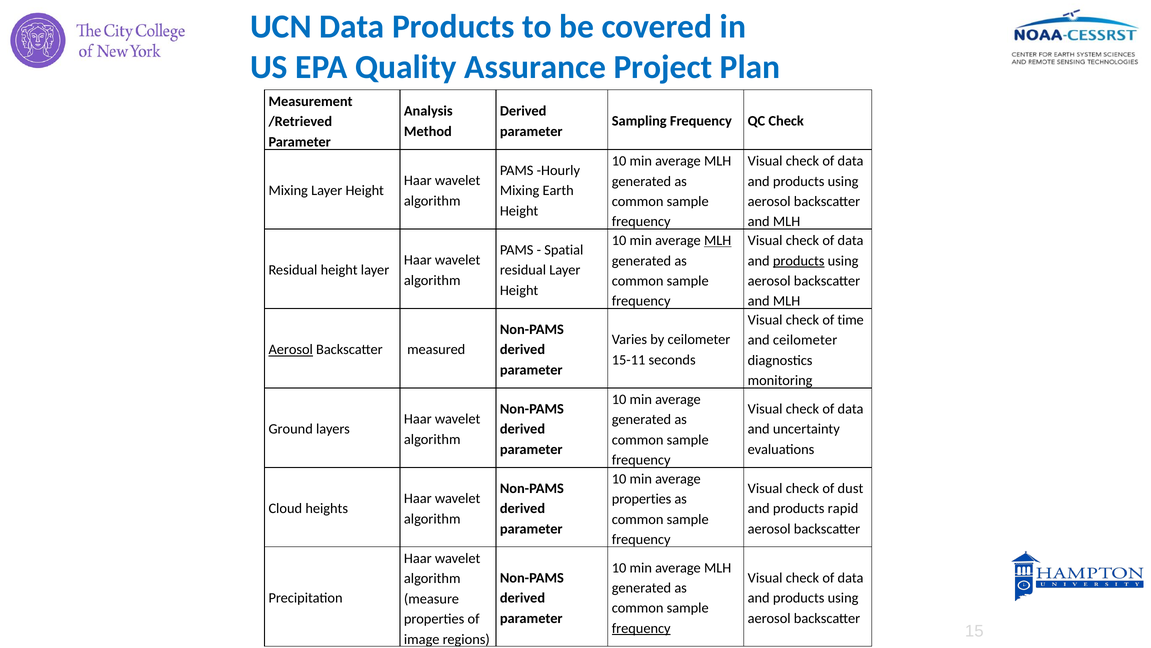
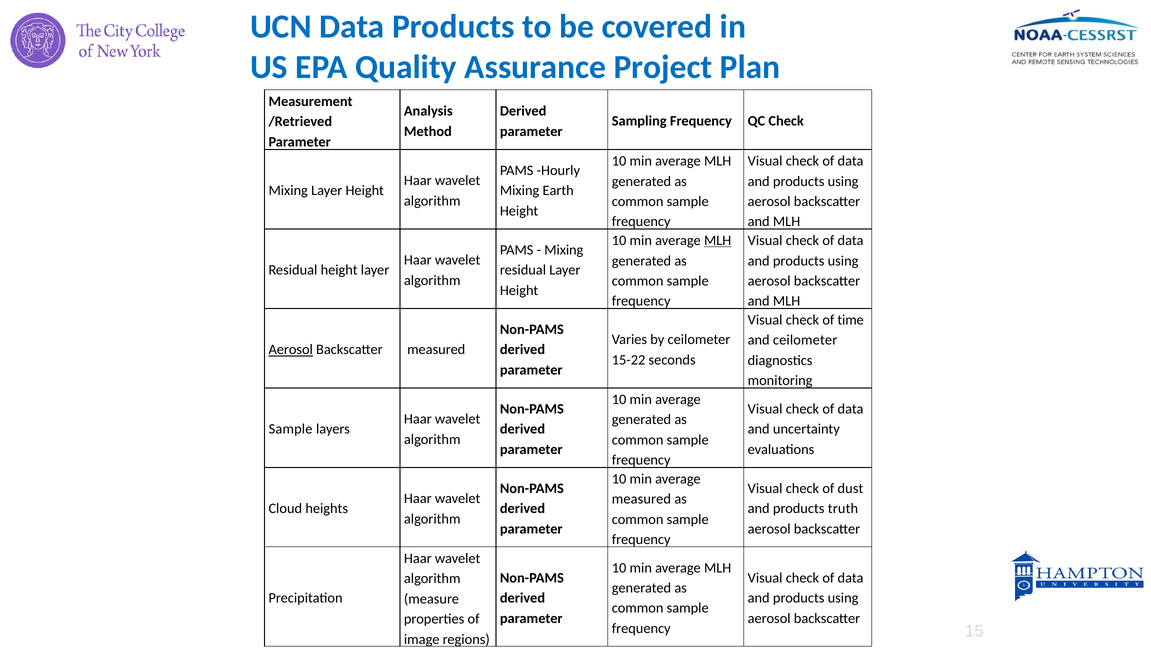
Spatial: Spatial -> Mixing (564, 250)
products underline: present -> none (799, 261)
15-11: 15-11 -> 15-22 (629, 359)
Ground: Ground -> Sample (291, 429)
properties: properties -> measured (641, 499)
rapid: rapid -> truth (843, 508)
frequency underline: present -> none (641, 628)
